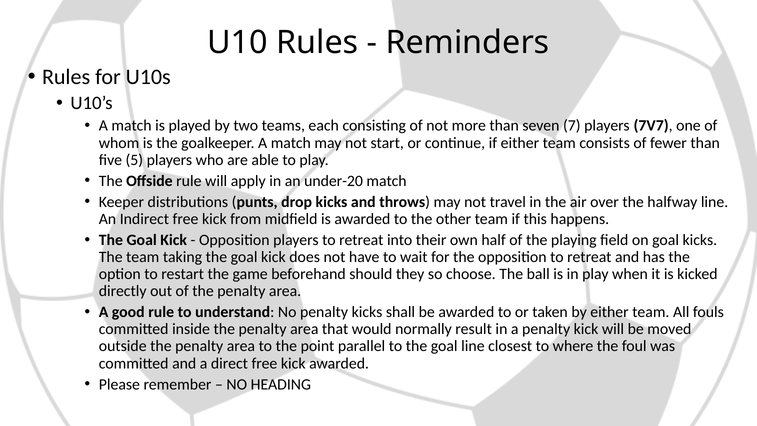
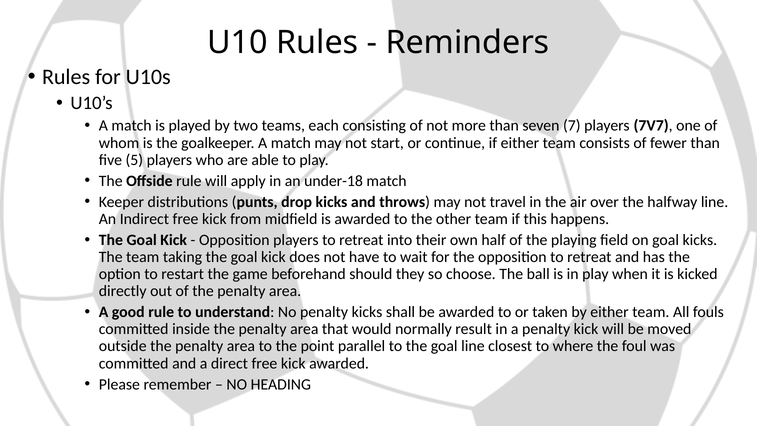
under-20: under-20 -> under-18 (334, 181)
